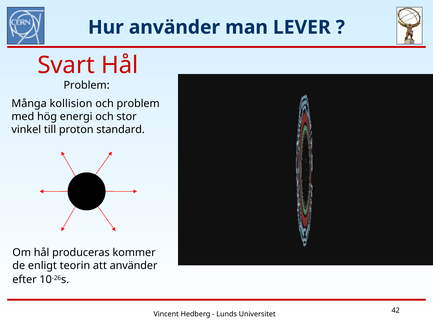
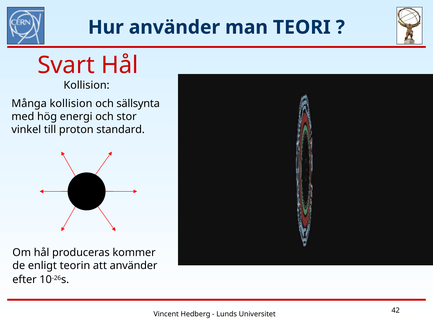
LEVER: LEVER -> TEORI (302, 27)
Problem: Problem -> Kollision (87, 85)
och problem: problem -> sällsynta (138, 104)
